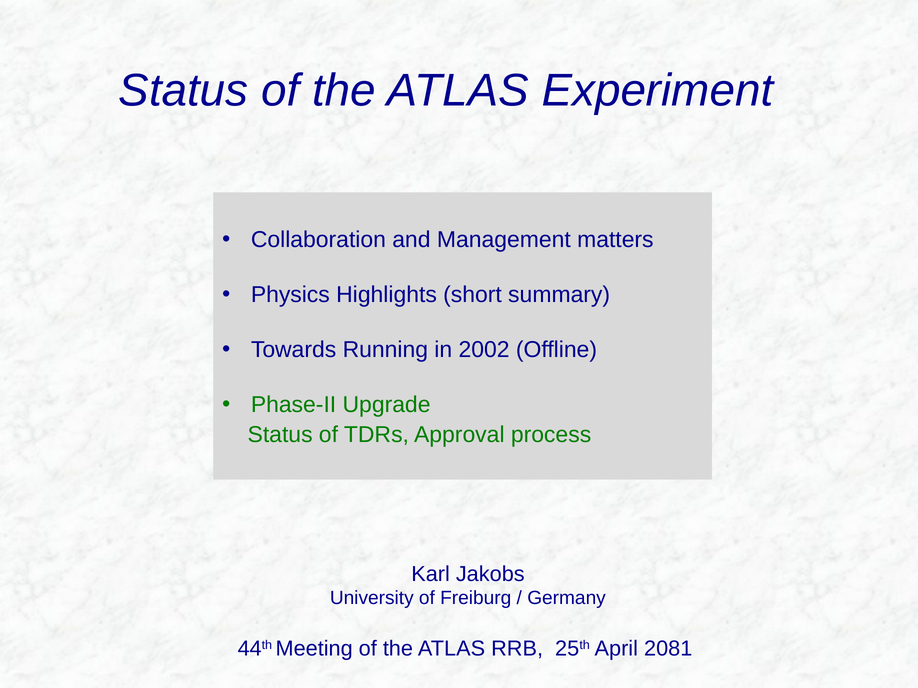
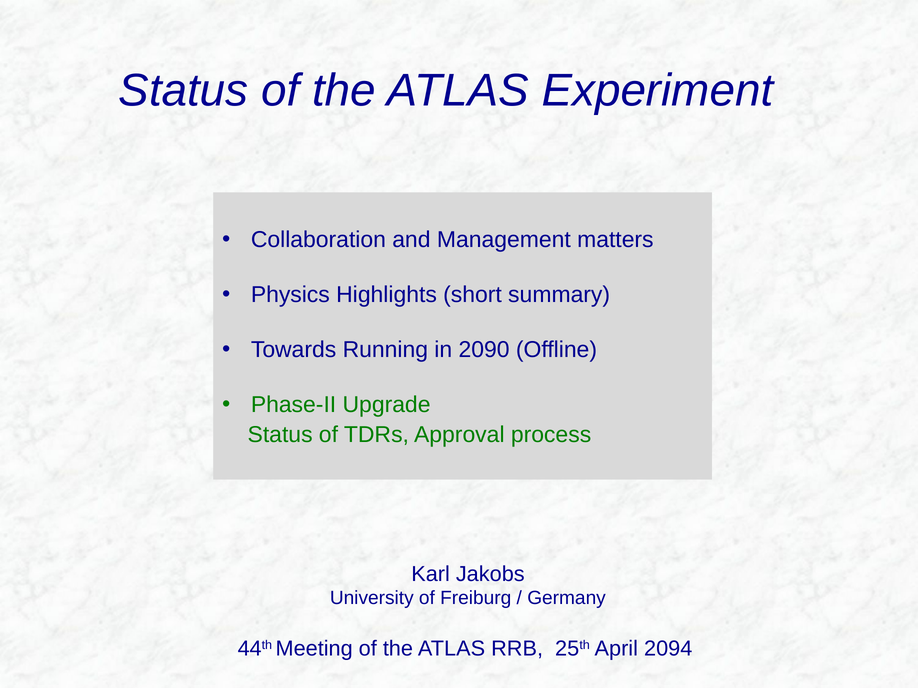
2002: 2002 -> 2090 (484, 350)
2081: 2081 -> 2094 (668, 649)
